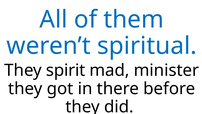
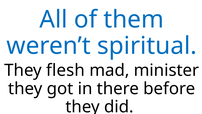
spirit: spirit -> flesh (65, 70)
